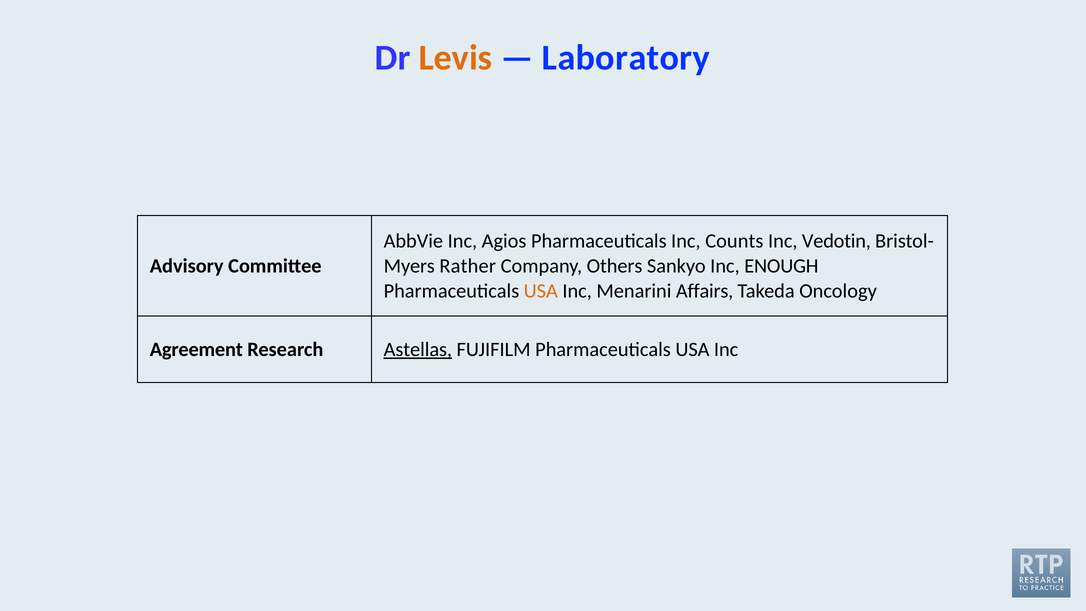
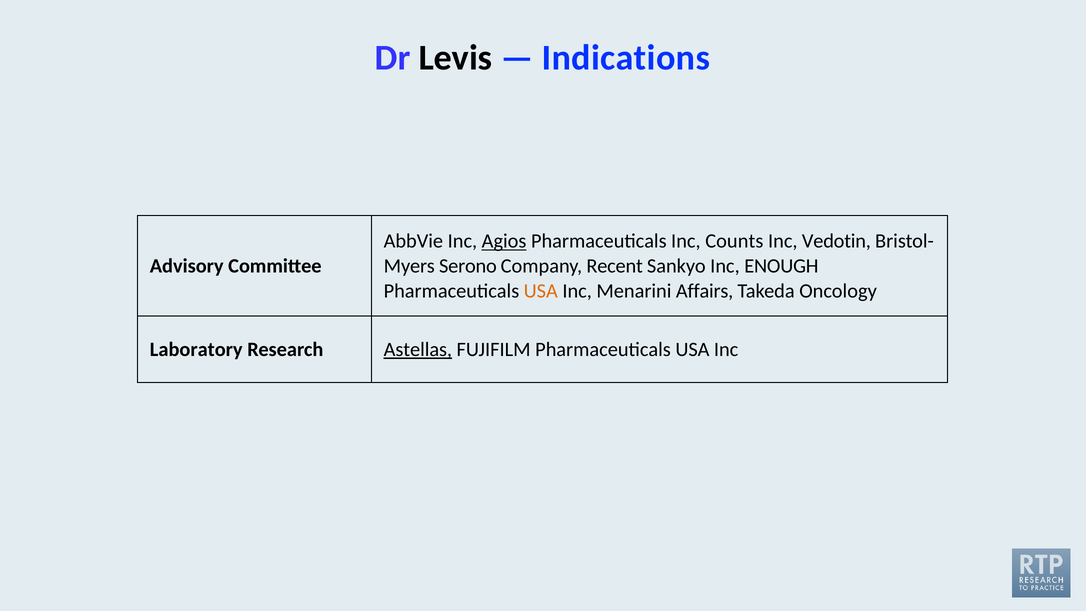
Levis colour: orange -> black (455, 58)
Laboratory: Laboratory -> Indications (626, 58)
Agios underline: none -> present (504, 241)
Rather: Rather -> Serono (468, 266)
Others: Others -> Recent (615, 266)
Agreement: Agreement -> Laboratory (196, 349)
